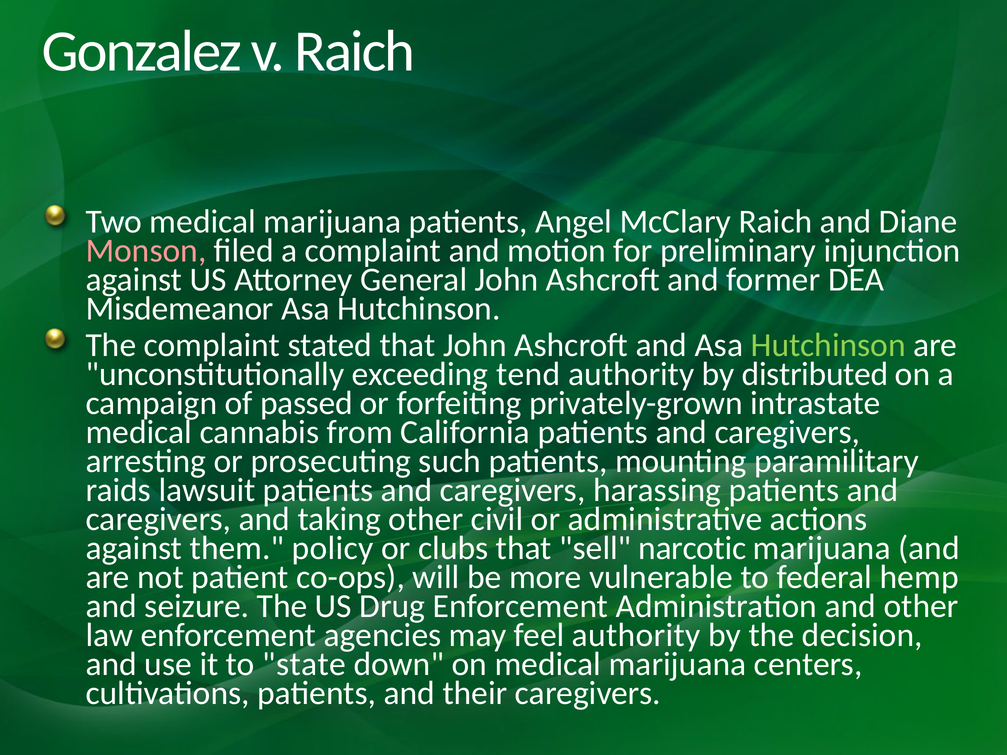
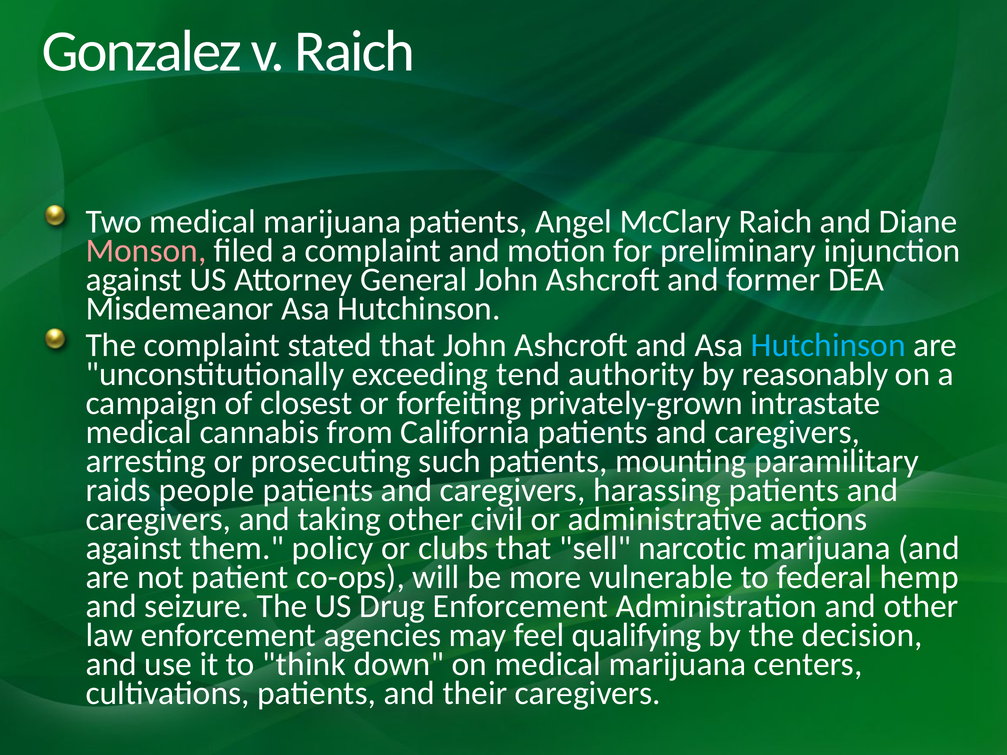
Hutchinson colour: light green -> light blue (828, 345)
distributed: distributed -> reasonably (815, 374)
passed: passed -> closest (306, 403)
lawsuit: lawsuit -> people (207, 490)
feel authority: authority -> qualifying (637, 635)
state: state -> think (304, 664)
